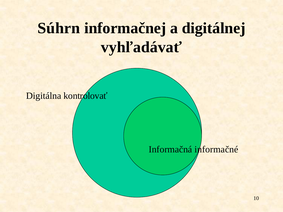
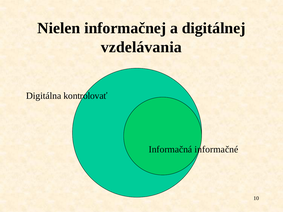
Súhrn: Súhrn -> Nielen (59, 28)
vyhľadávať: vyhľadávať -> vzdelávania (141, 47)
